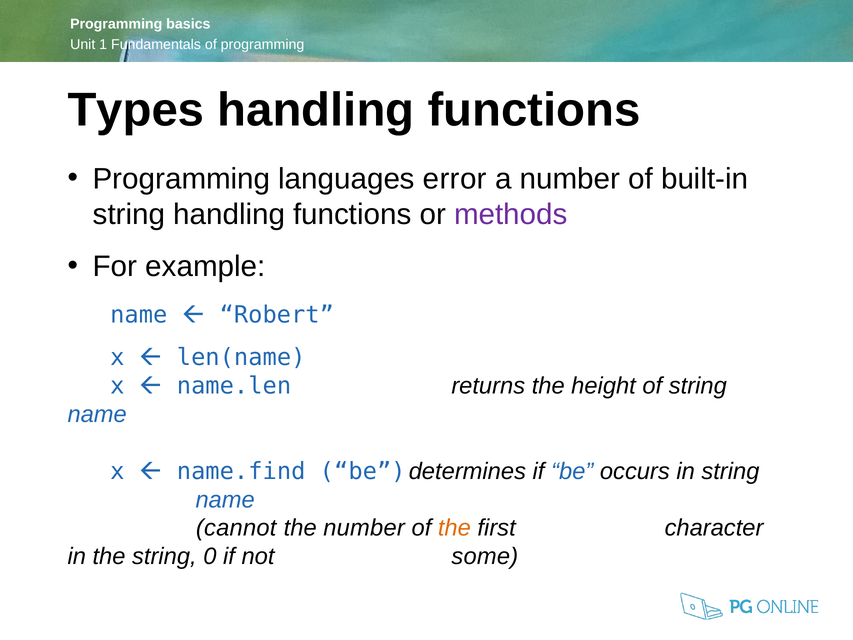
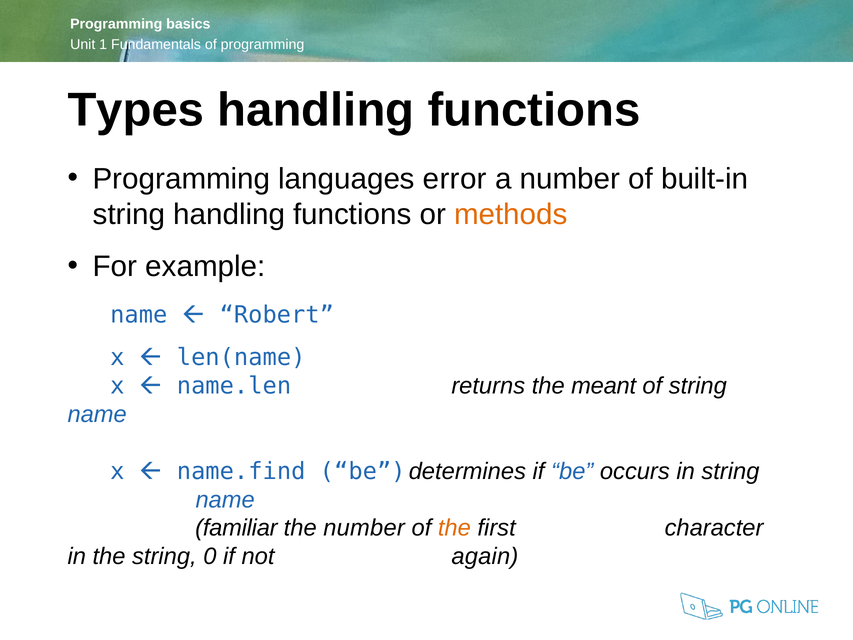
methods colour: purple -> orange (511, 214)
height: height -> meant (604, 386)
cannot: cannot -> familiar (236, 528)
some: some -> again (485, 556)
